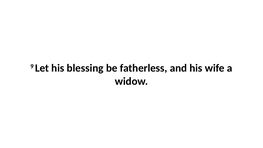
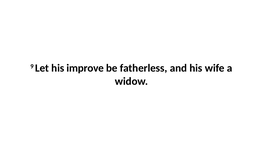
blessing: blessing -> improve (85, 68)
